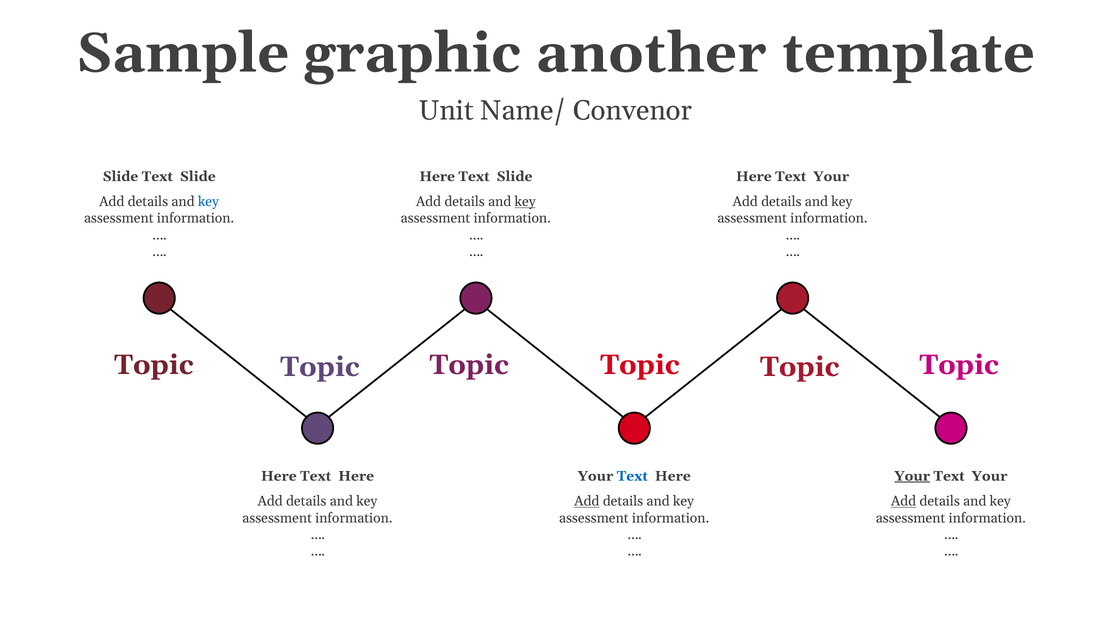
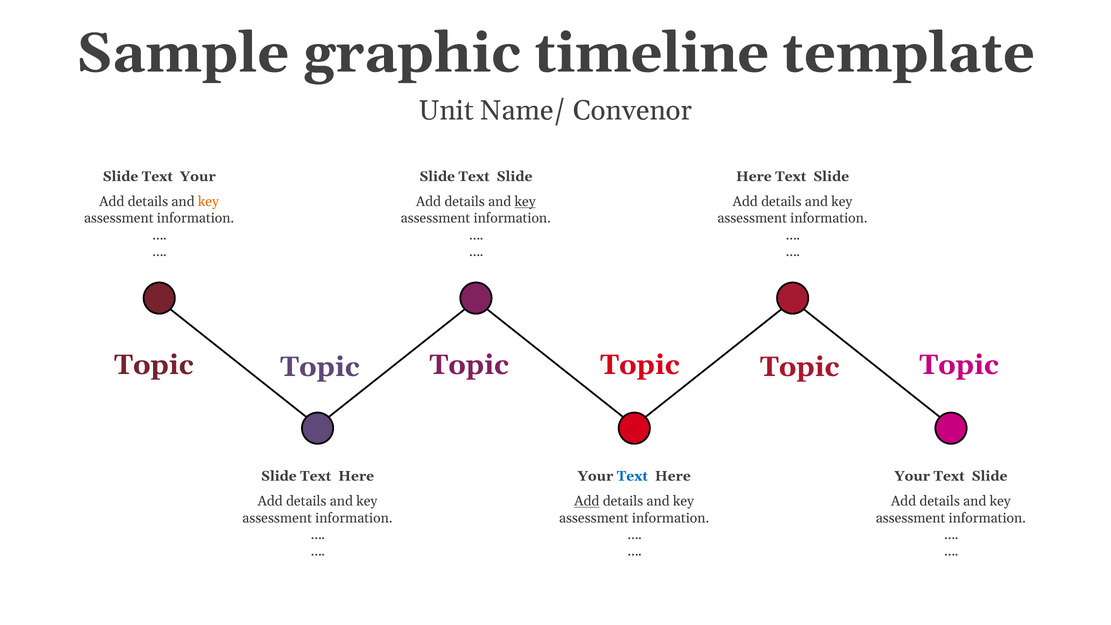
another: another -> timeline (652, 53)
Slide: Slide -> Your (198, 176)
Here: Here -> Slide (437, 176)
Your: Your -> Slide (831, 176)
key colour: blue -> orange (208, 202)
Here: Here -> Slide (279, 476)
Your underline: present -> none (912, 476)
Your: Your -> Slide (990, 476)
Add underline: present -> none (904, 501)
